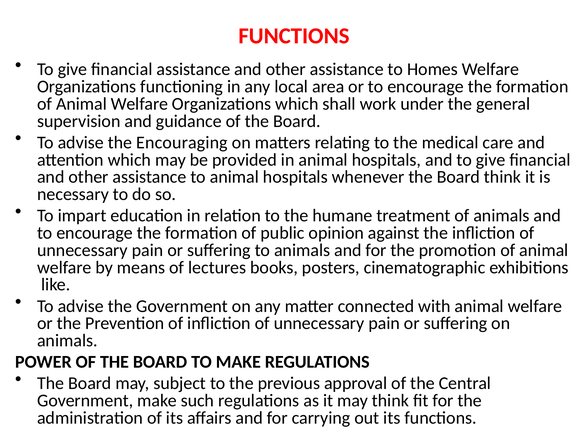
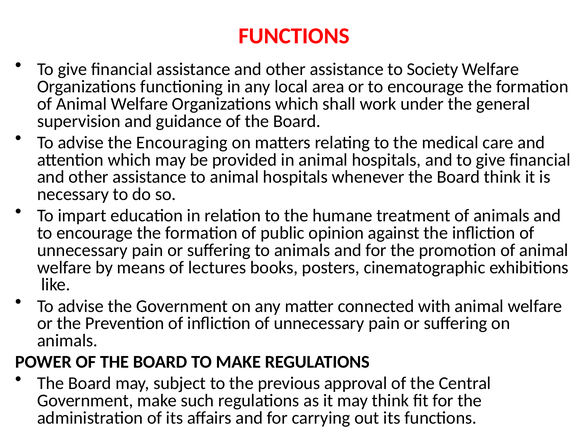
Homes: Homes -> Society (433, 69)
